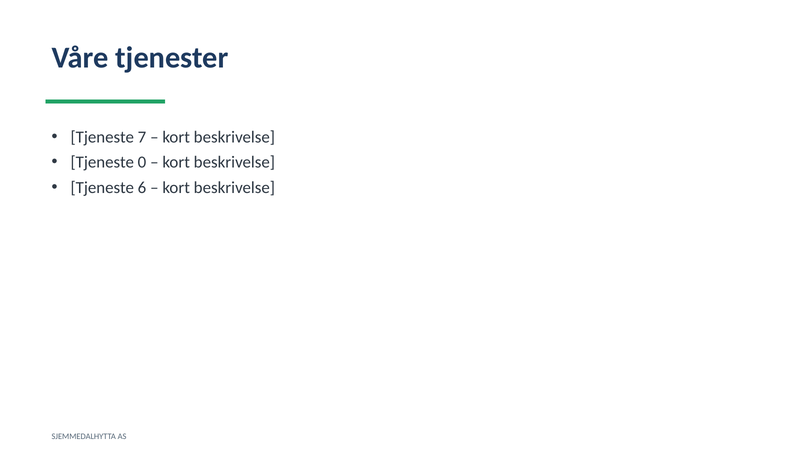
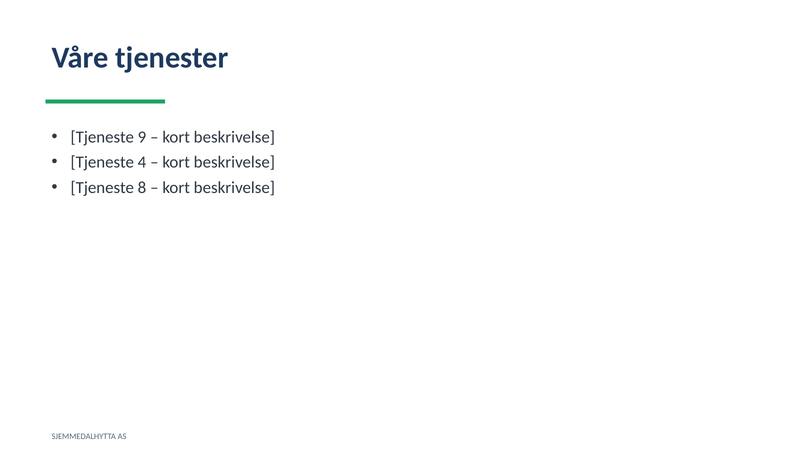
7: 7 -> 9 (142, 137)
0: 0 -> 4 (142, 163)
6: 6 -> 8 (142, 188)
